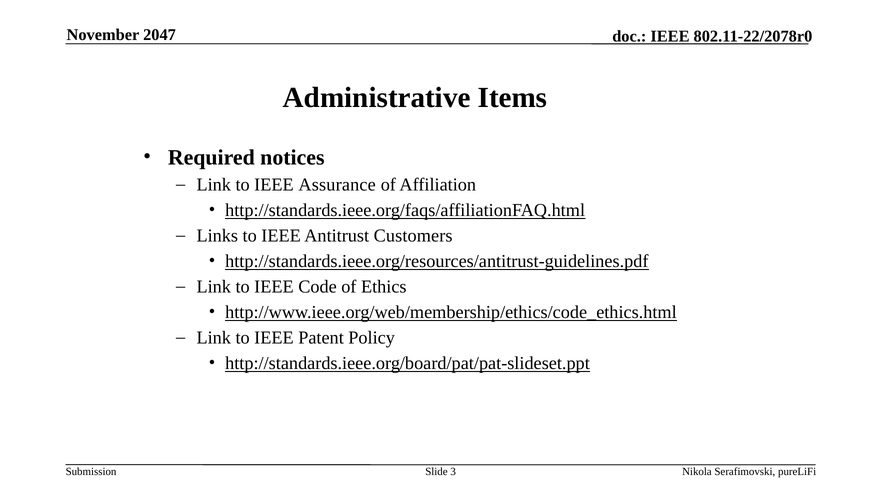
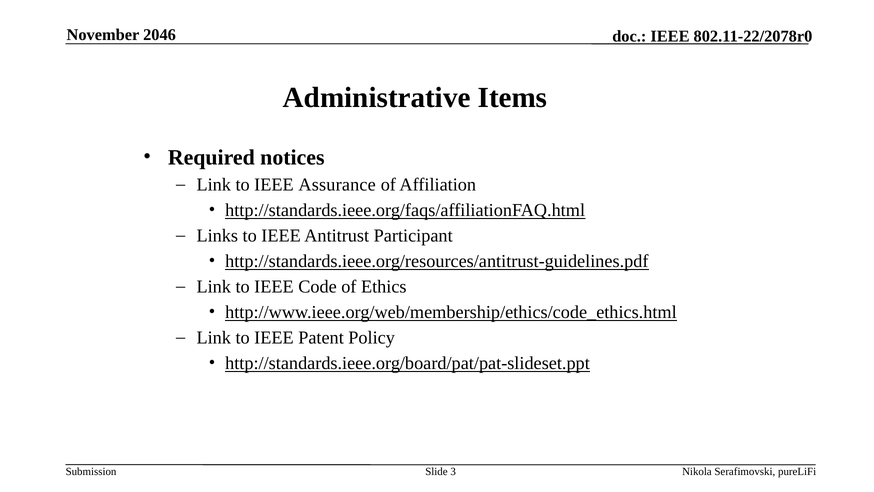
2047: 2047 -> 2046 (160, 35)
Customers: Customers -> Participant (413, 236)
